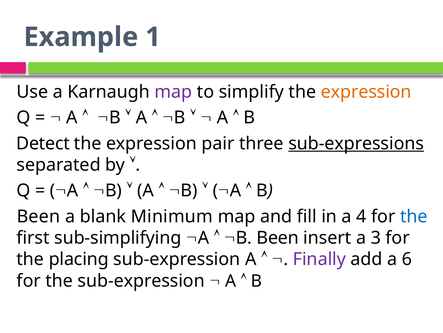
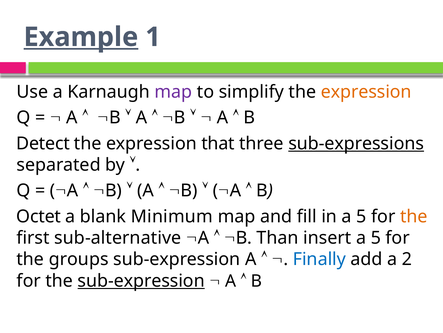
Example underline: none -> present (81, 37)
pair: pair -> that (218, 143)
Been: Been -> Octet (39, 216)
in a 4: 4 -> 5 (361, 216)
the colour: blue -> orange (414, 216)
sub-simplifying: sub-simplifying -> sub-alternative (118, 237)
Been: Been -> Than (278, 237)
insert a 3: 3 -> 5 (376, 237)
placing: placing -> groups (79, 259)
Finally colour: purple -> blue (319, 259)
6: 6 -> 2 (407, 259)
sub-expression underline: none -> present (141, 280)
